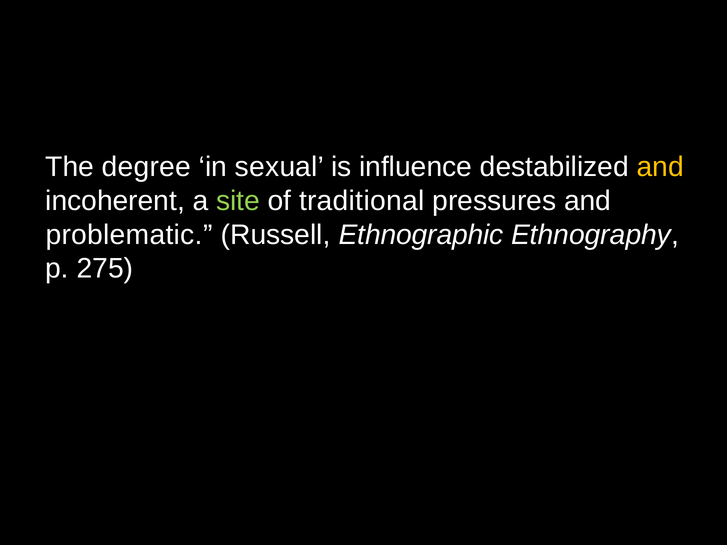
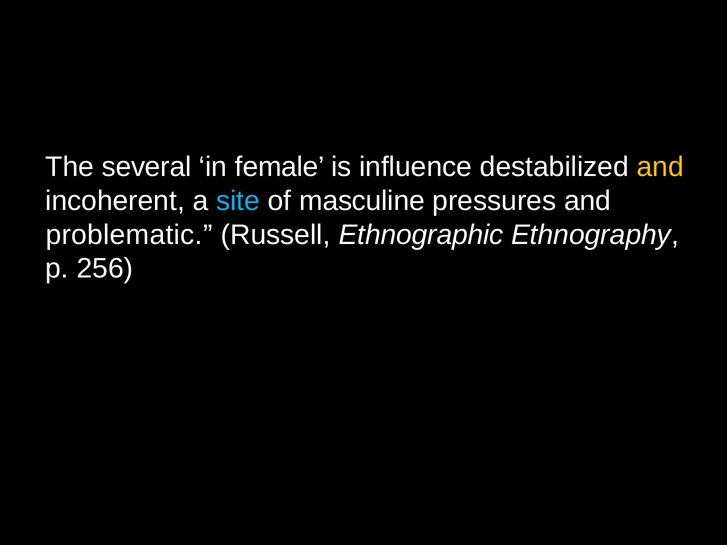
degree: degree -> several (147, 167)
sexual: sexual -> female (280, 167)
site colour: light green -> light blue (238, 201)
traditional: traditional -> masculine (362, 201)
275: 275 -> 256 (105, 269)
